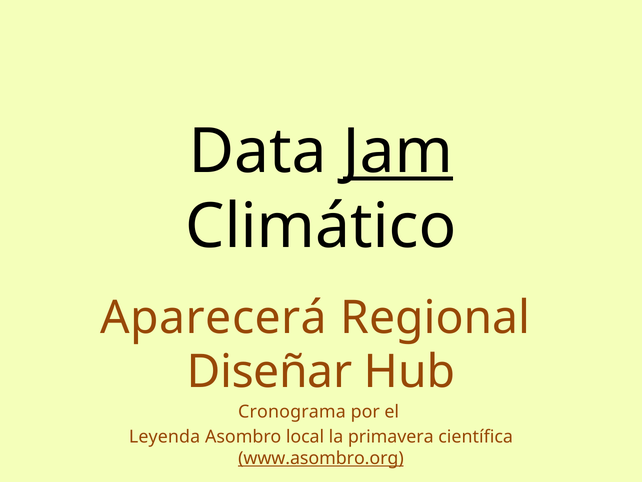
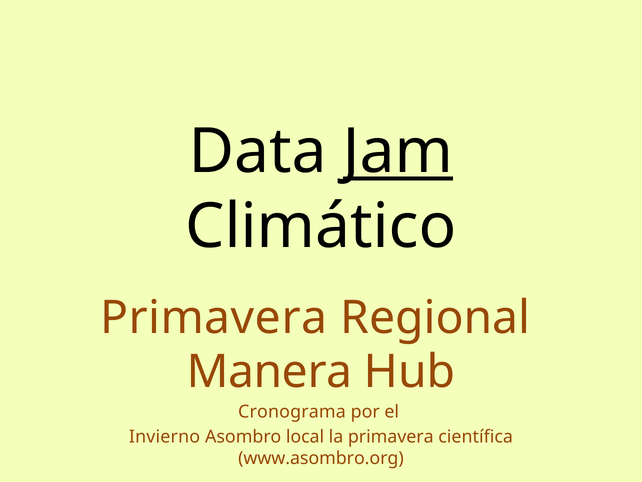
Aparecerá: Aparecerá -> Primavera (214, 318)
Diseñar: Diseñar -> Manera (269, 372)
Leyenda: Leyenda -> Invierno (165, 436)
www.asombro.org underline: present -> none (321, 458)
